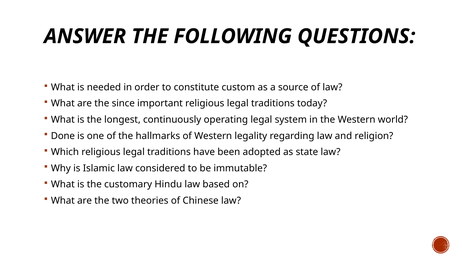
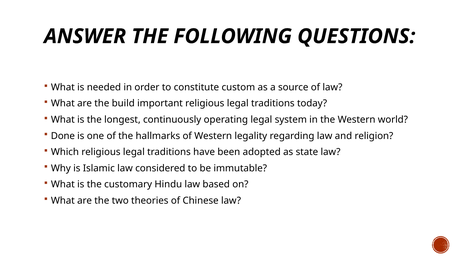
since: since -> build (123, 103)
